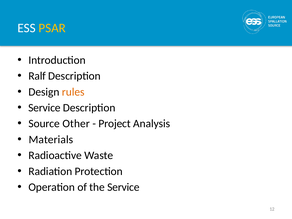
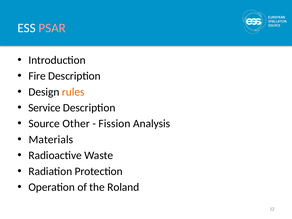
PSAR colour: yellow -> pink (52, 28)
Ralf: Ralf -> Fire (37, 76)
Project: Project -> Fission (115, 124)
the Service: Service -> Roland (123, 187)
